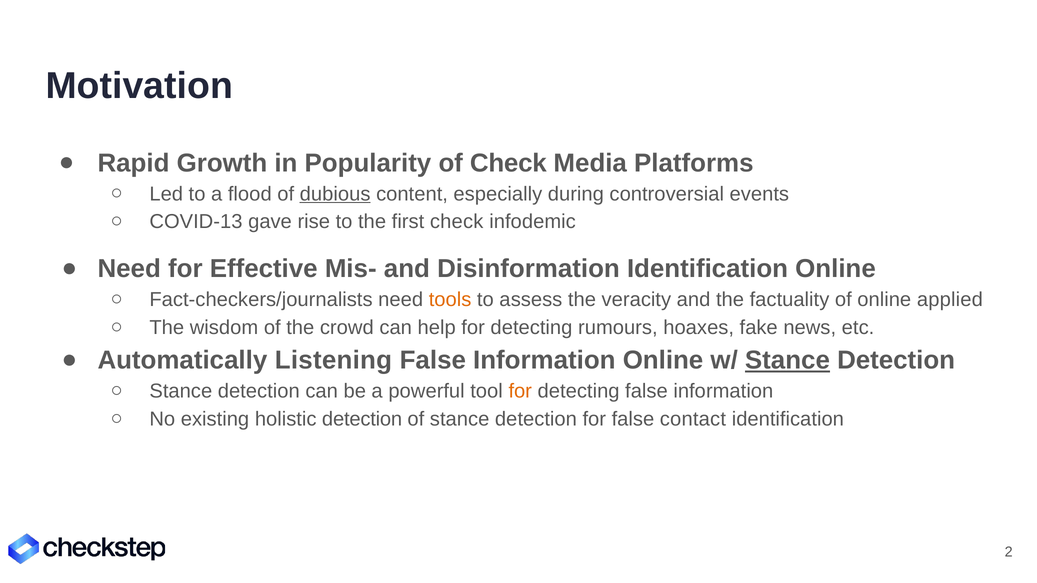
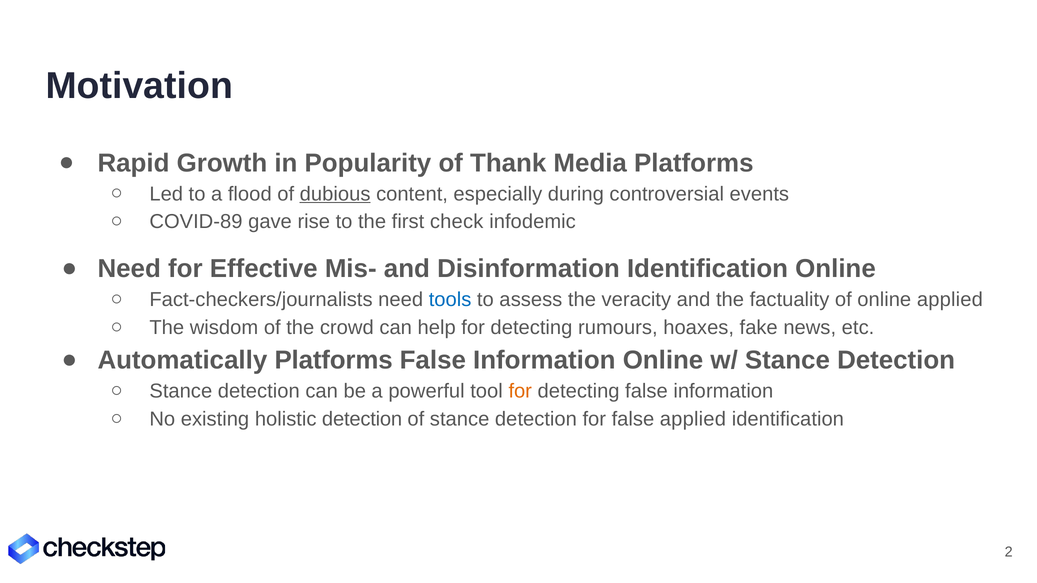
of Check: Check -> Thank (508, 163)
COVID-13: COVID-13 -> COVID-89 (196, 222)
tools colour: orange -> blue (450, 300)
Automatically Listening: Listening -> Platforms (334, 361)
Stance underline: present -> none (787, 361)
false contact: contact -> applied (693, 419)
